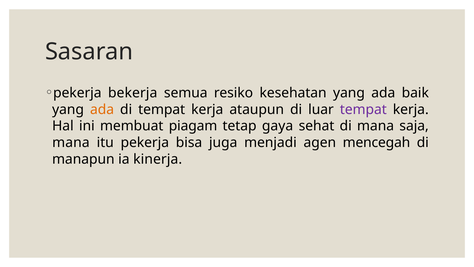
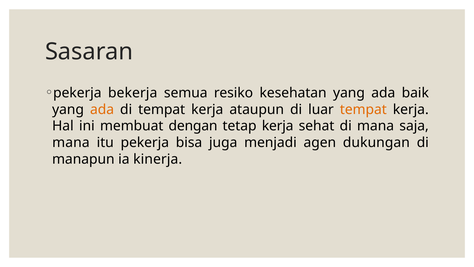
tempat colour: purple -> orange (363, 109)
piagam: piagam -> dengan (193, 126)
tetap gaya: gaya -> kerja (278, 126)
mencegah: mencegah -> dukungan (376, 142)
